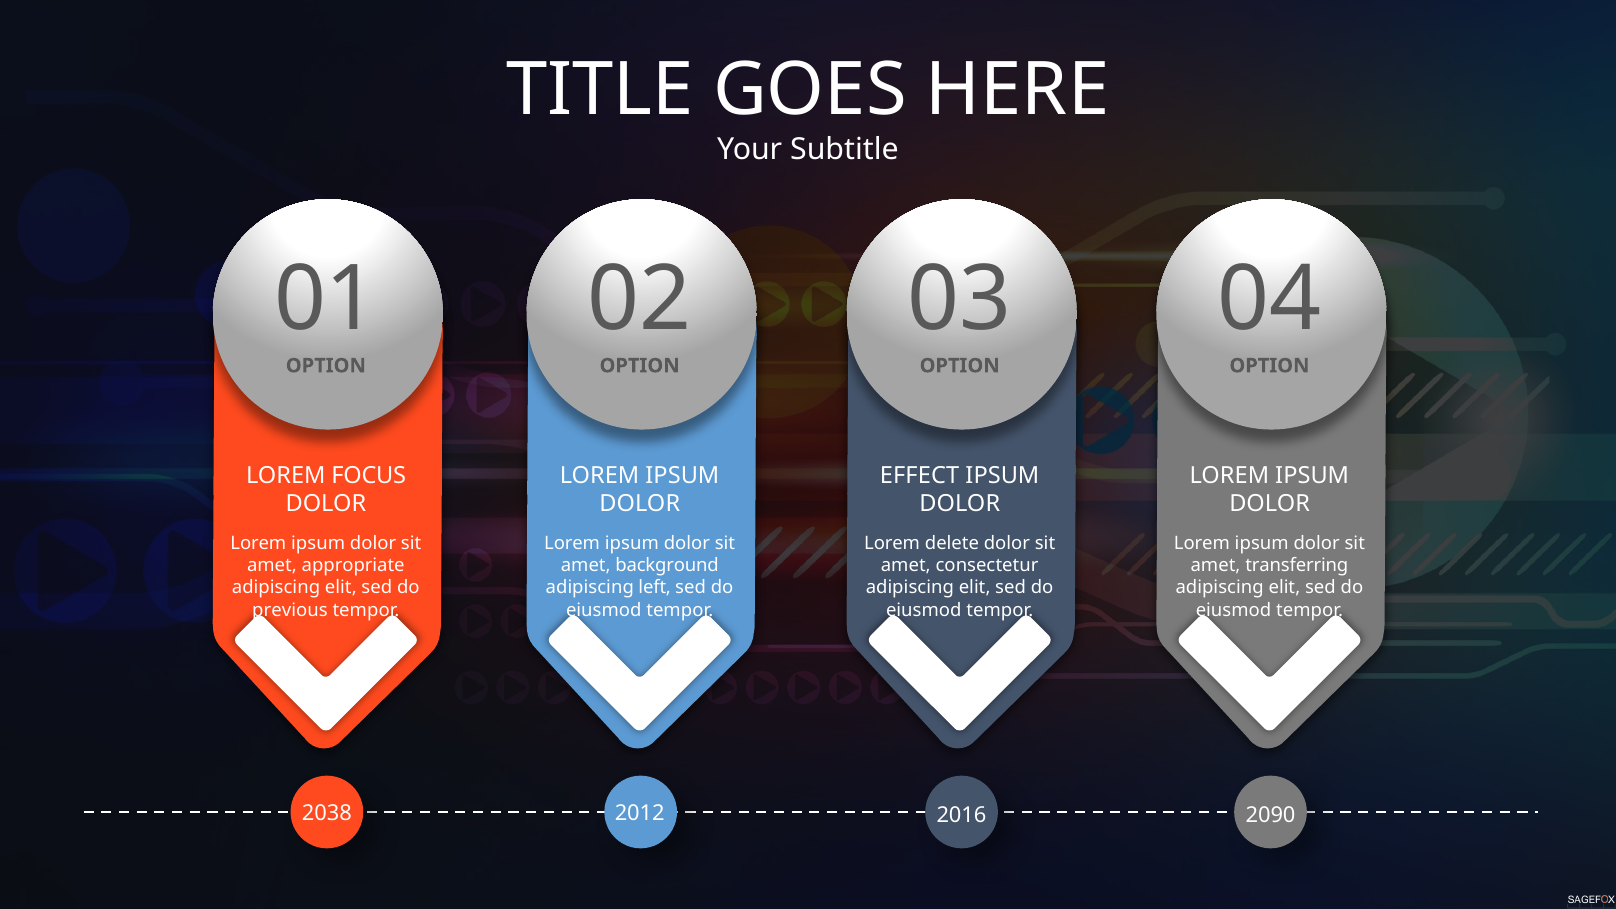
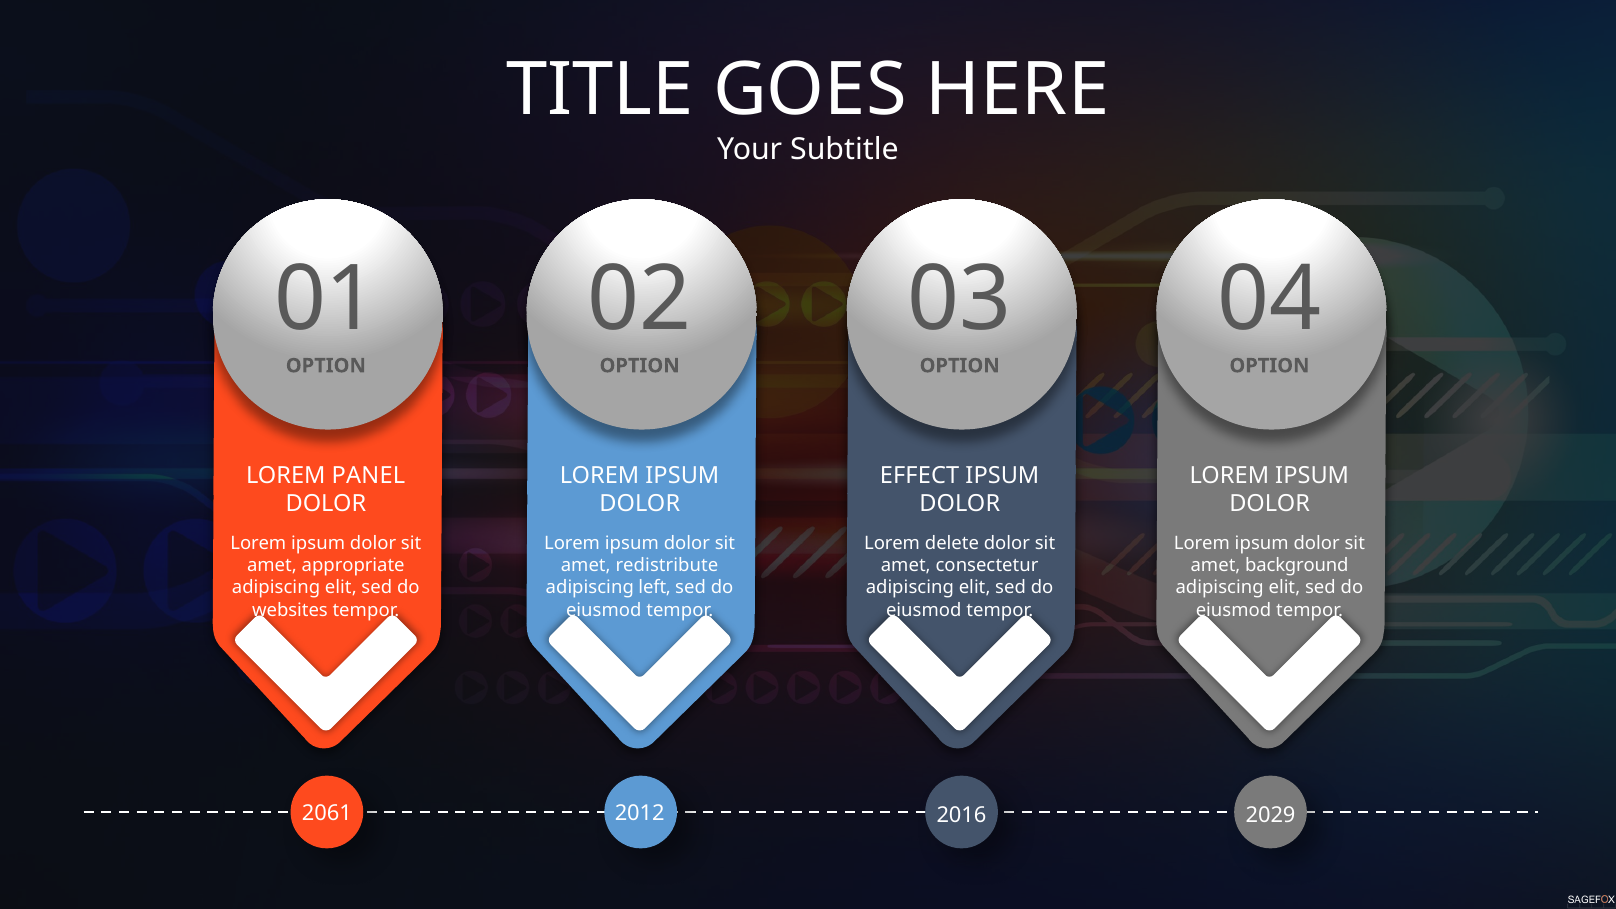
FOCUS: FOCUS -> PANEL (368, 476)
background: background -> redistribute (667, 565)
transferring: transferring -> background (1297, 565)
previous: previous -> websites (290, 610)
2038: 2038 -> 2061 (327, 813)
2090: 2090 -> 2029 (1271, 815)
